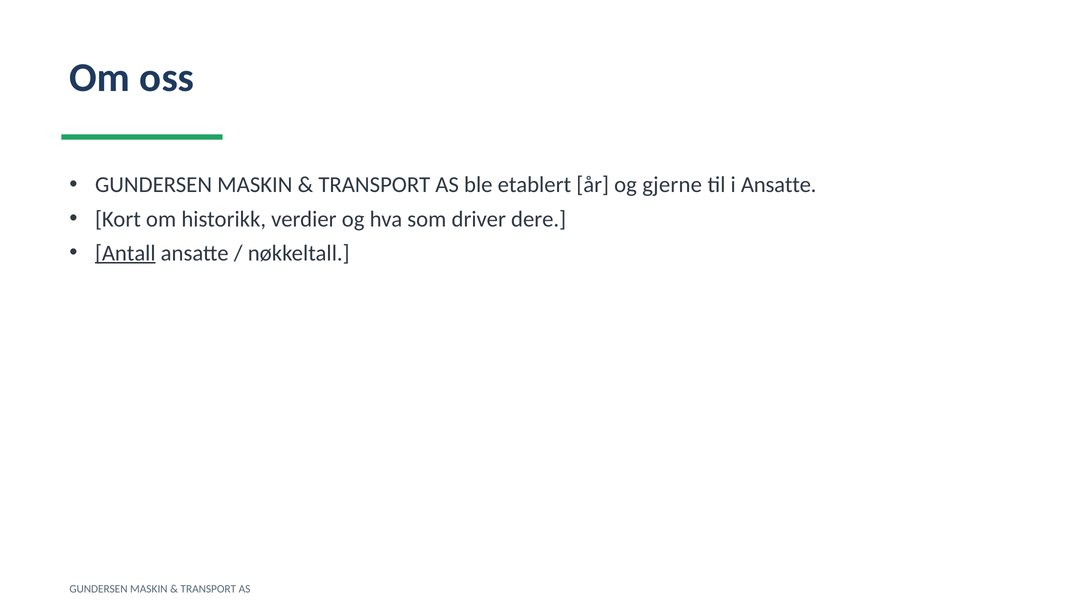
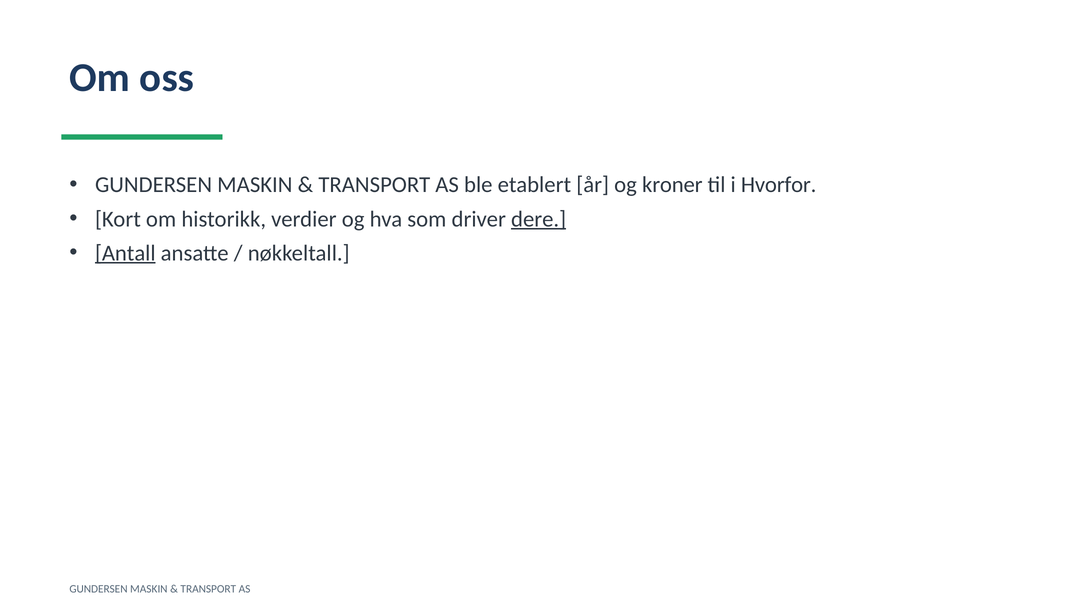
gjerne: gjerne -> kroner (672, 185)
i Ansatte: Ansatte -> Hvorfor (779, 185)
dere underline: none -> present (539, 219)
